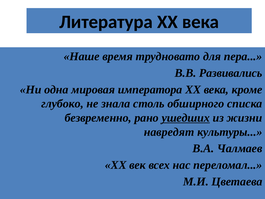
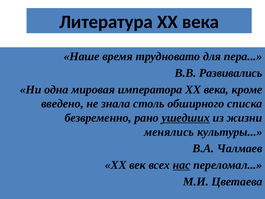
глубоко: глубоко -> введено (62, 104)
навредят: навредят -> менялись (169, 132)
нас underline: none -> present (182, 165)
